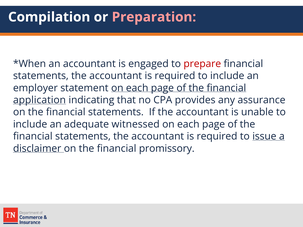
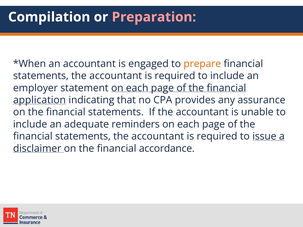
prepare colour: red -> orange (202, 64)
witnessed: witnessed -> reminders (136, 124)
promissory: promissory -> accordance (167, 149)
